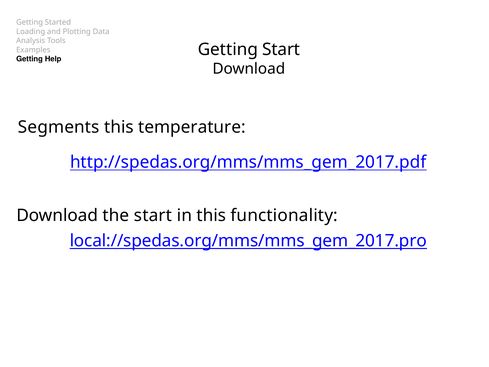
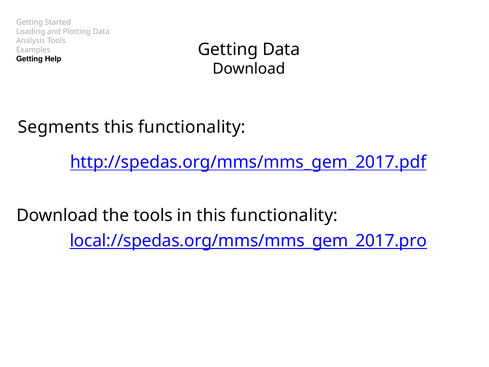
Getting Start: Start -> Data (281, 49)
temperature: temperature -> functionality (192, 127)
the start: start -> tools (153, 215)
